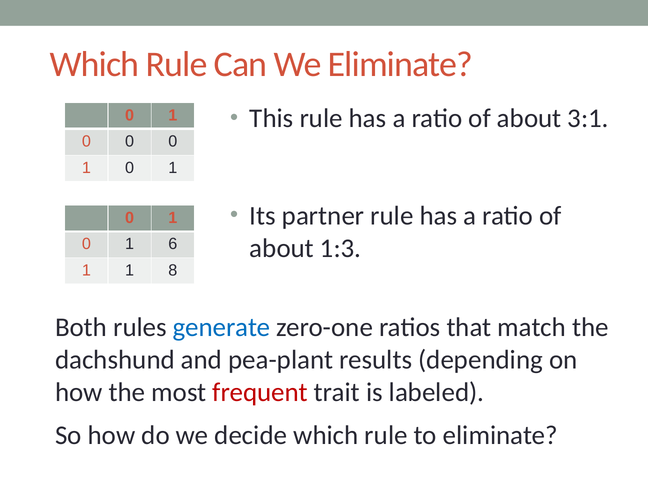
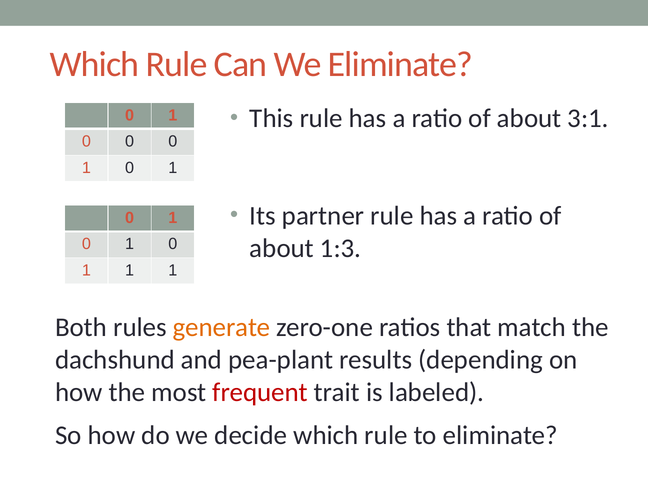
6: 6 -> 0 (173, 244)
1 1 8: 8 -> 1 (173, 270)
generate colour: blue -> orange (222, 327)
